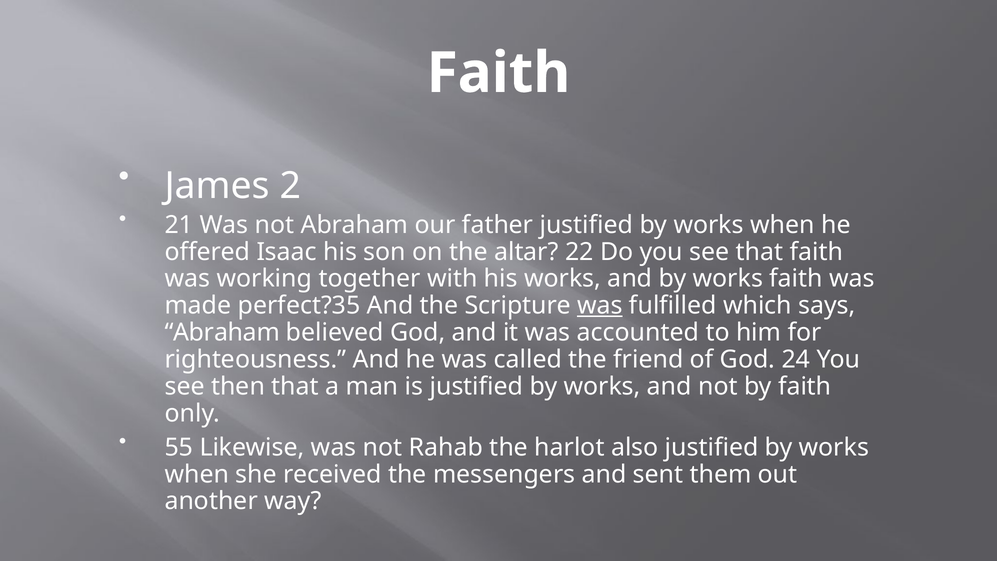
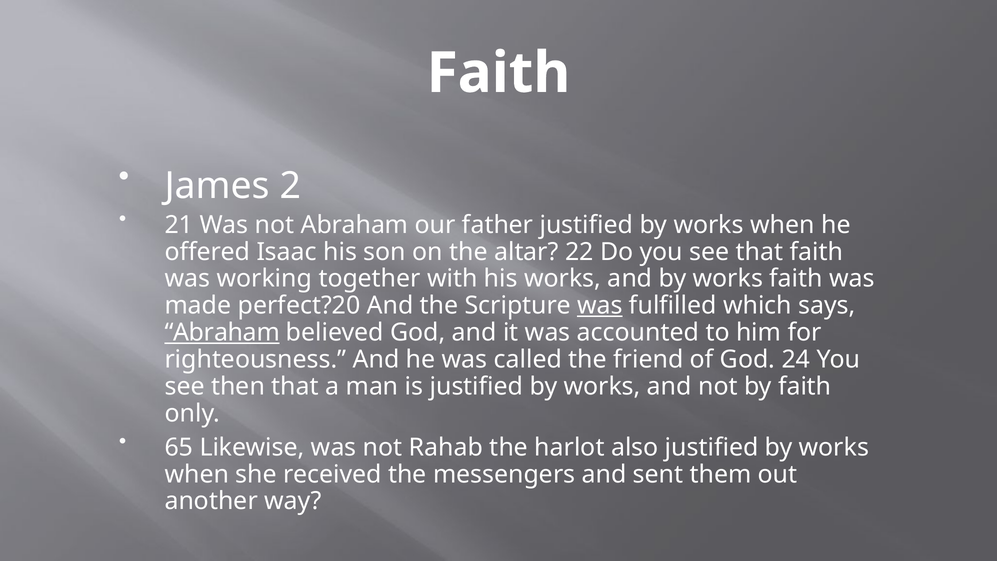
perfect?35: perfect?35 -> perfect?20 (299, 306)
Abraham underline: none -> present (222, 333)
55: 55 -> 65 (179, 447)
